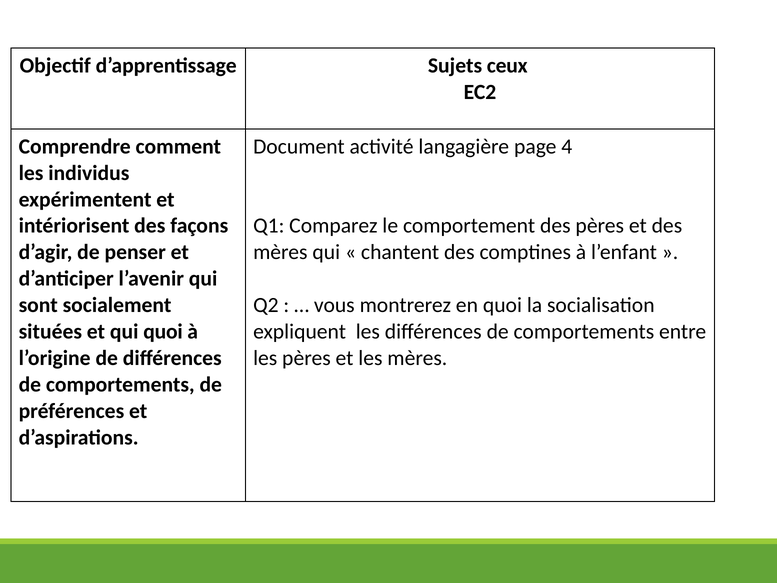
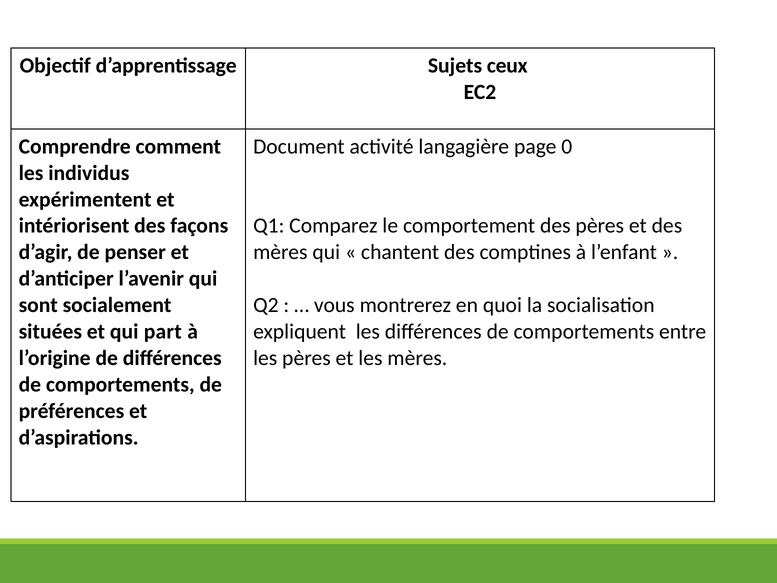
4: 4 -> 0 (567, 146)
qui quoi: quoi -> part (163, 331)
